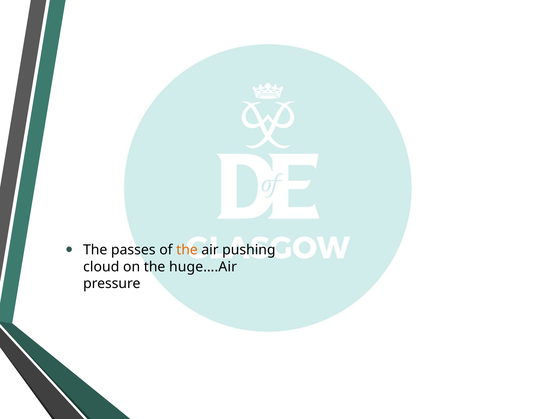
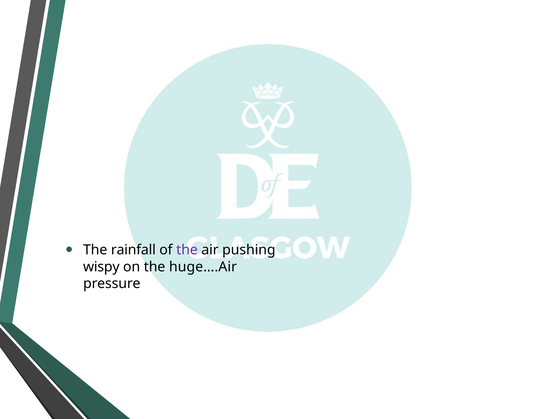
passes: passes -> rainfall (133, 250)
the colour: orange -> purple (187, 250)
cloud: cloud -> wispy (101, 267)
